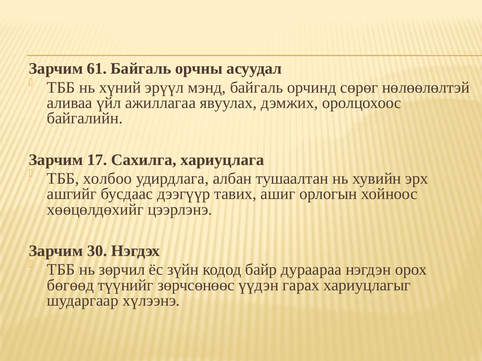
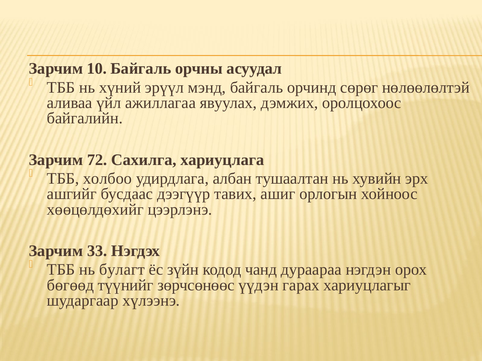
61: 61 -> 10 (97, 69)
17: 17 -> 72 (97, 160)
30: 30 -> 33 (97, 251)
зөрчил: зөрчил -> булагт (122, 270)
байр: байр -> чанд (261, 270)
